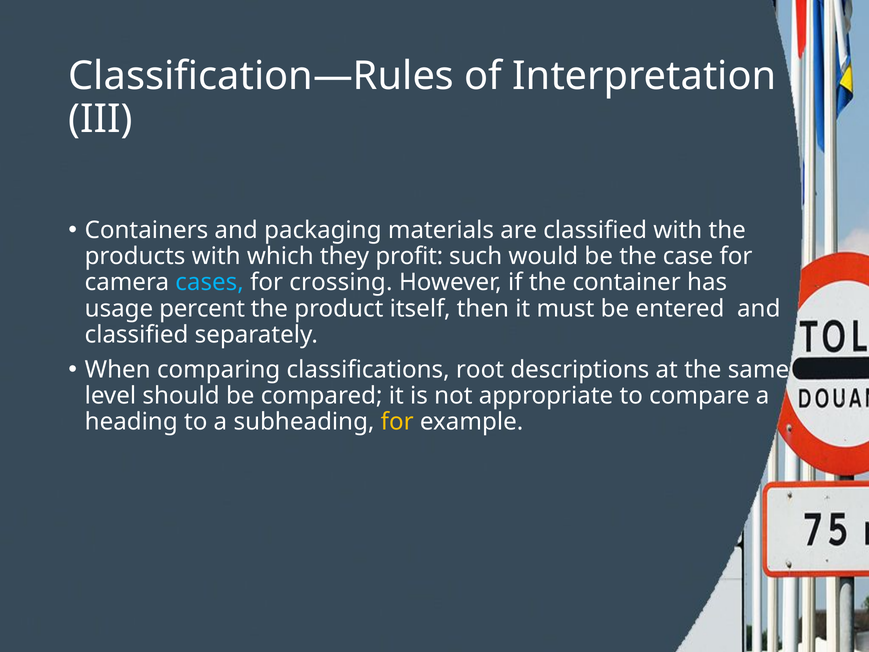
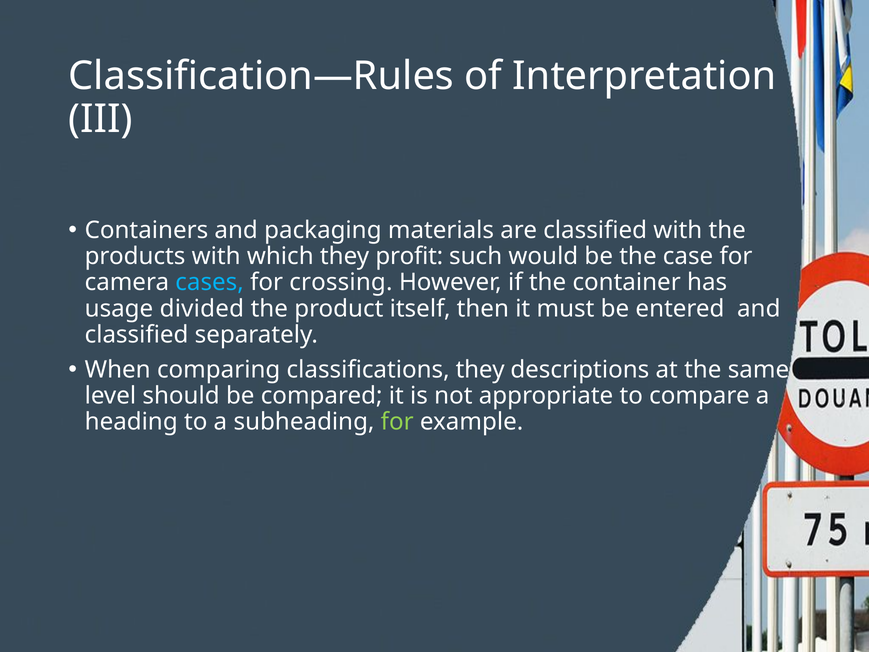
percent: percent -> divided (202, 308)
classifications root: root -> they (480, 370)
for colour: yellow -> light green (397, 422)
